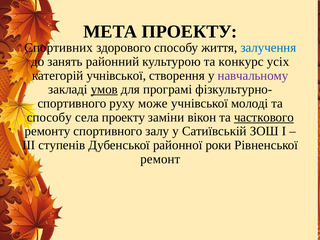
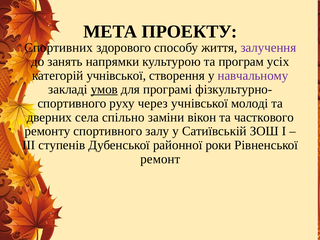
залучення colour: blue -> purple (268, 48)
районний: районний -> напрямки (113, 62)
конкурс: конкурс -> програм (241, 62)
може: може -> через (153, 103)
способу: способу -> дверних (49, 117)
села проекту: проекту -> спільно (123, 117)
часткового underline: present -> none (264, 117)
